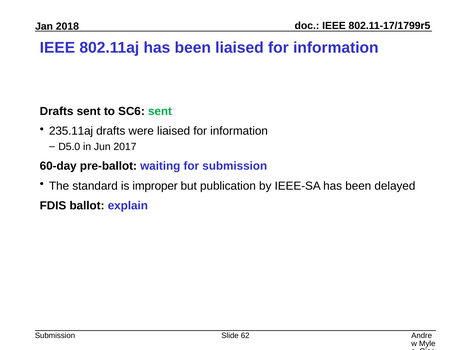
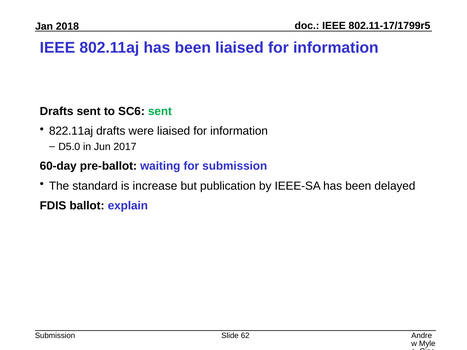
235.11aj: 235.11aj -> 822.11aj (71, 131)
improper: improper -> increase (155, 186)
